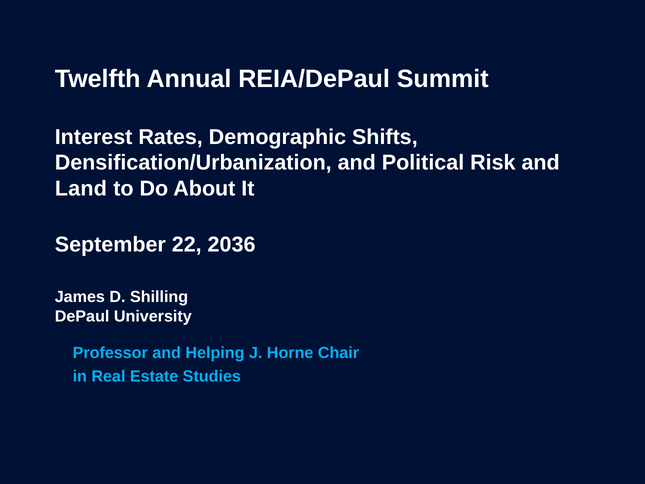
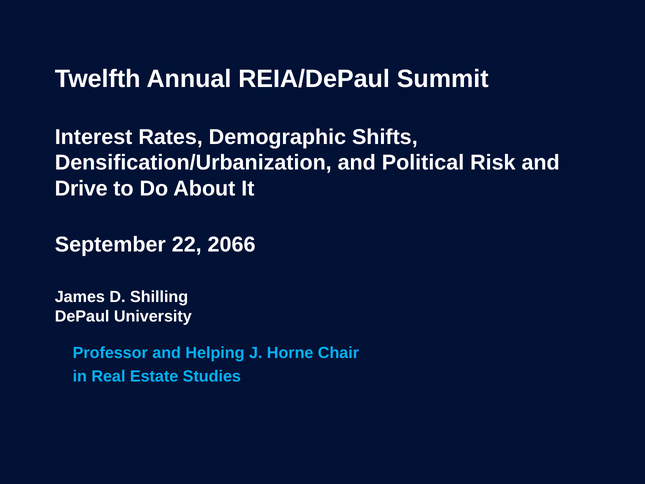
Land: Land -> Drive (81, 188)
2036: 2036 -> 2066 (232, 244)
